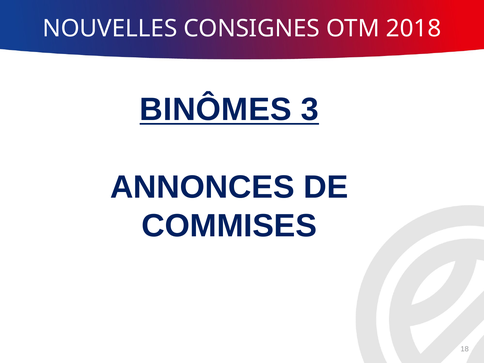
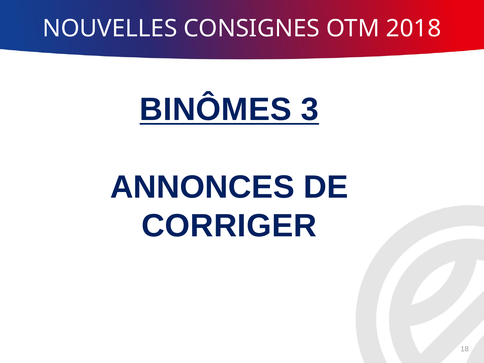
COMMISES: COMMISES -> CORRIGER (229, 226)
